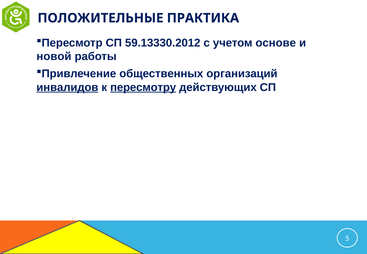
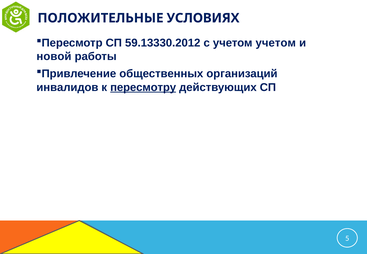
ПРАКТИКА: ПРАКТИКА -> УСЛОВИЯХ (203, 18)
учетом основе: основе -> учетом (276, 43)
инвалидов underline: present -> none (67, 87)
